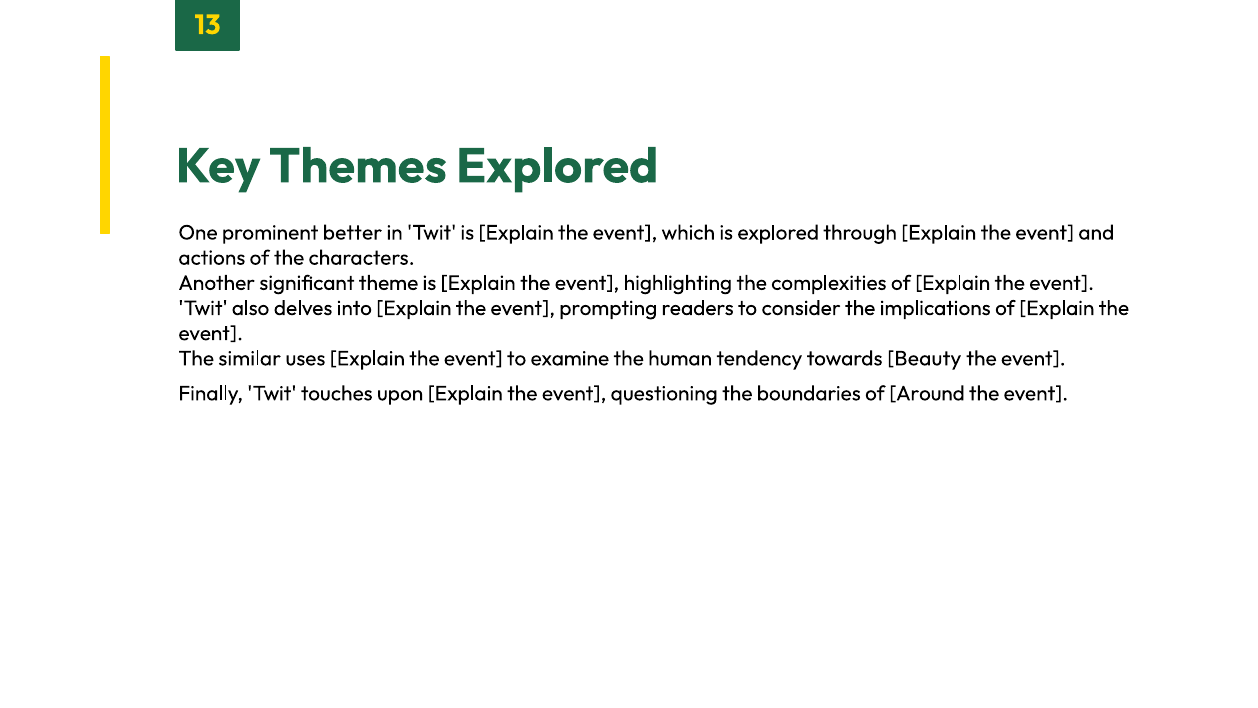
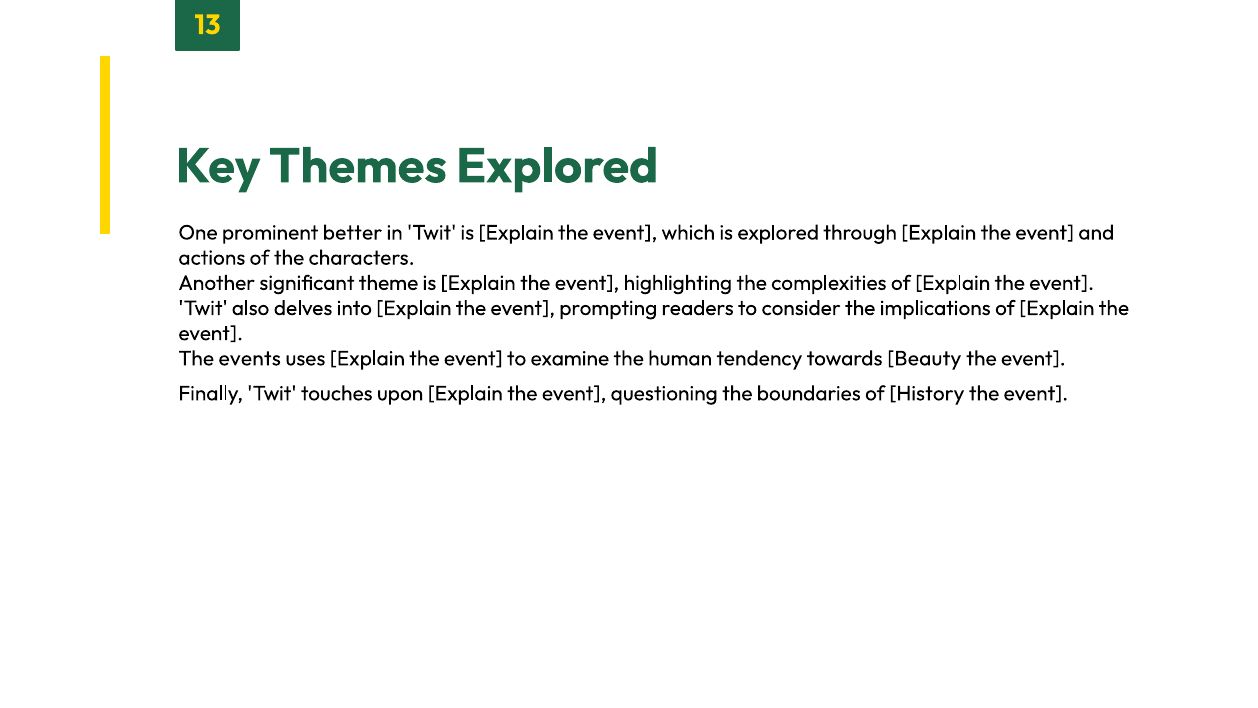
similar: similar -> events (250, 358)
Around: Around -> History (927, 393)
